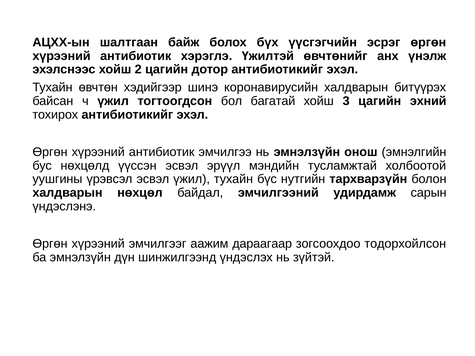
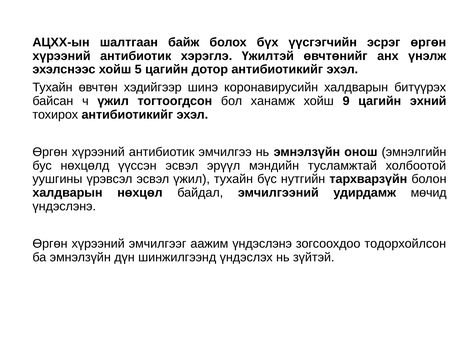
2: 2 -> 5 (138, 70)
багатай: багатай -> ханамж (273, 101)
3: 3 -> 9 (346, 101)
сарын: сарын -> мөчид (429, 193)
аажим дараагаар: дараагаар -> үндэслэнэ (262, 244)
